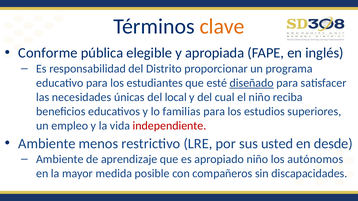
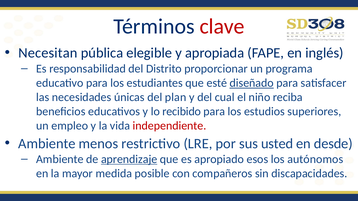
clave colour: orange -> red (222, 26)
Conforme: Conforme -> Necesitan (48, 53)
local: local -> plan (176, 97)
familias: familias -> recibido (182, 112)
aprendizaje underline: none -> present (129, 159)
apropiado niño: niño -> esos (257, 159)
